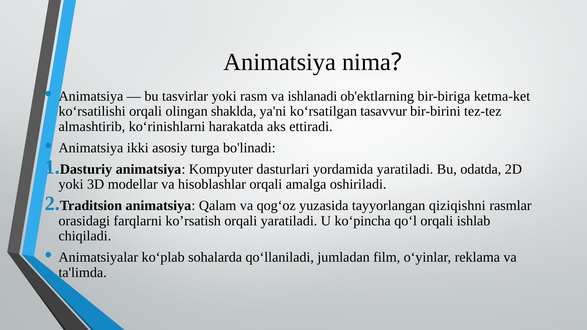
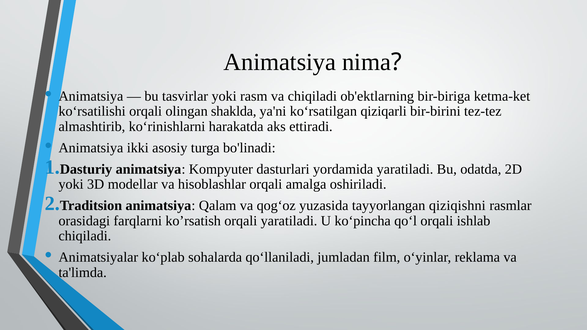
va ishlanadi: ishlanadi -> chiqiladi (312, 96)
tasavvur: tasavvur -> qiziqarli (384, 111)
